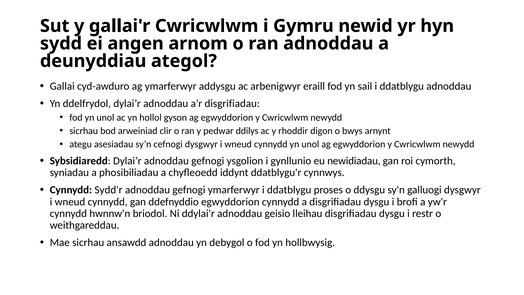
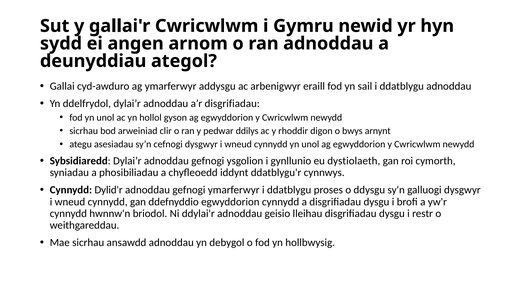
newidiadau: newidiadau -> dystiolaeth (354, 161)
Sydd'r: Sydd'r -> Dylid'r (109, 190)
